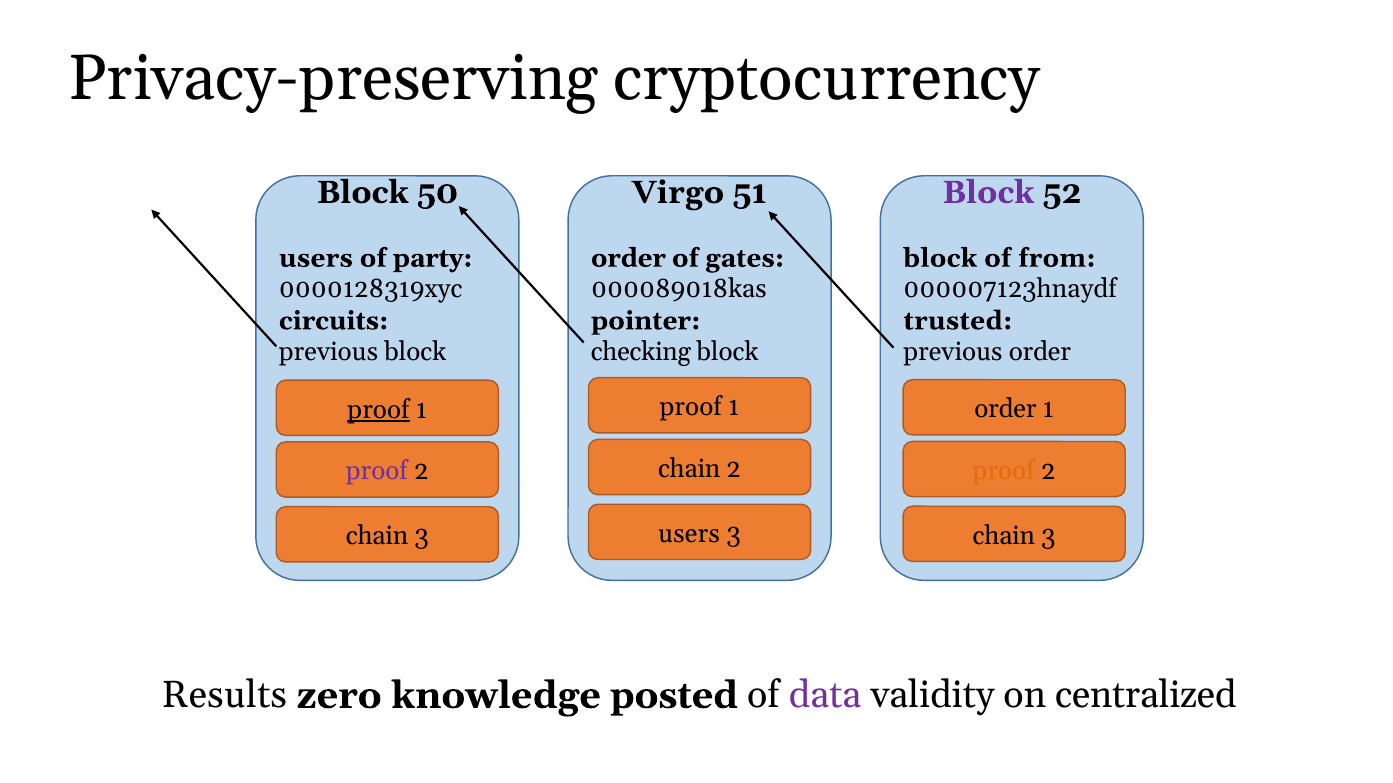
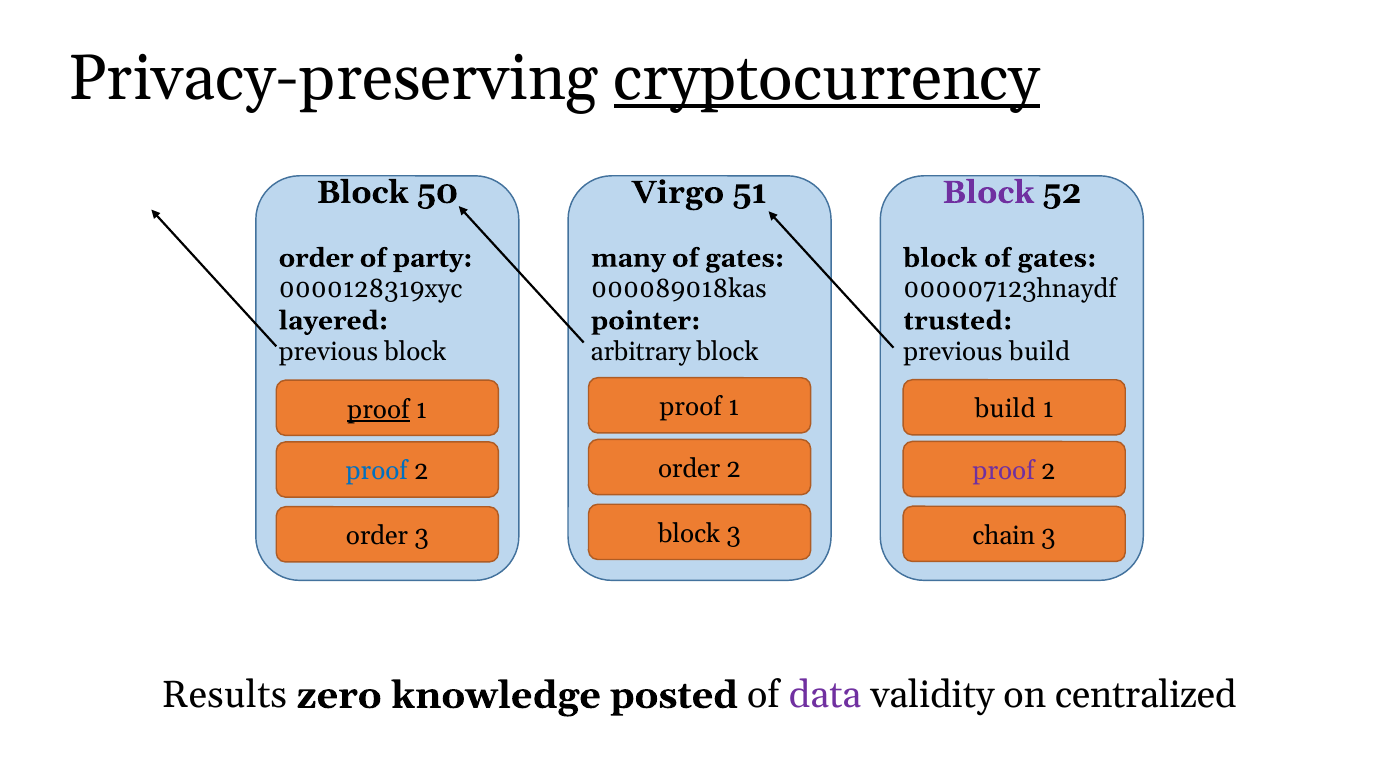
cryptocurrency underline: none -> present (827, 79)
users: users -> order (316, 258)
order: order -> many (628, 258)
from: from -> gates (1057, 258)
circuits: circuits -> layered (334, 321)
checking: checking -> arbitrary (641, 352)
previous order: order -> build (1040, 352)
order: order -> build (1005, 409)
chain: chain -> order (689, 469)
proof colour: orange -> purple (1004, 471)
proof colour: purple -> blue (377, 472)
users: users -> block (689, 534)
chain: chain -> order (377, 537)
